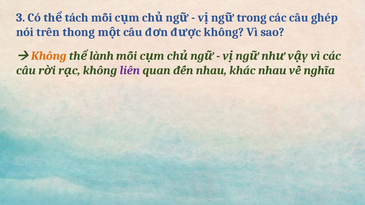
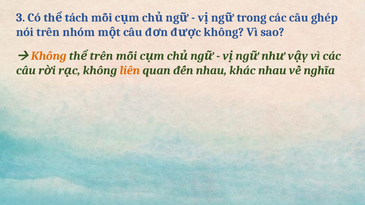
thong: thong -> nhóm (79, 32)
lành: lành -> trên (101, 56)
liên colour: purple -> orange (130, 70)
